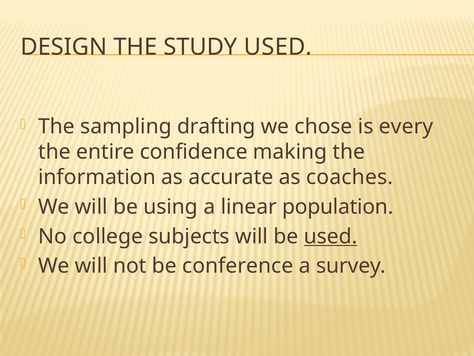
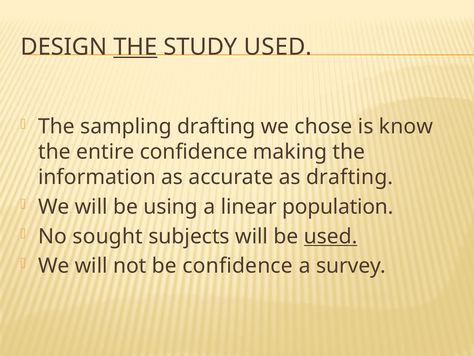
THE underline: none -> present (135, 47)
every: every -> know (406, 127)
as coaches: coaches -> drafting (350, 177)
college: college -> sought (108, 236)
be conference: conference -> confidence (238, 266)
